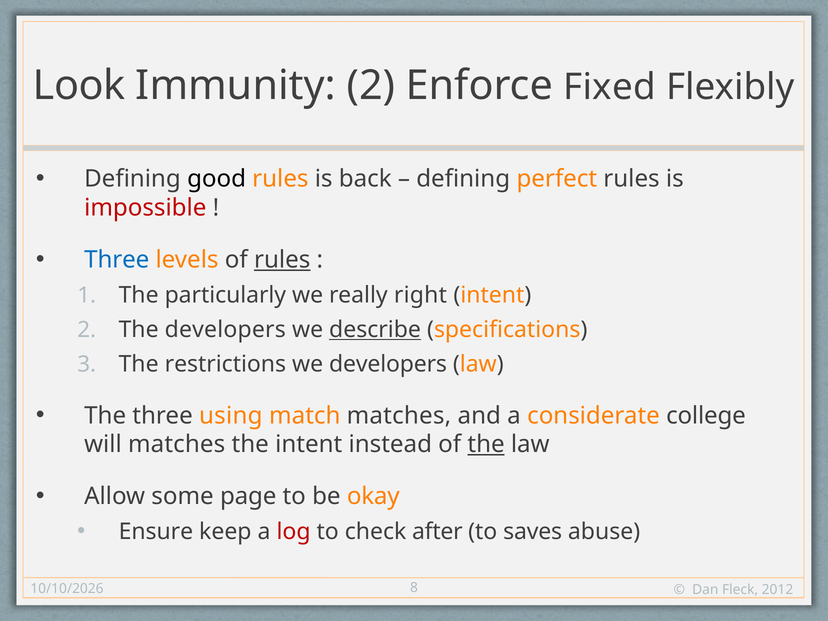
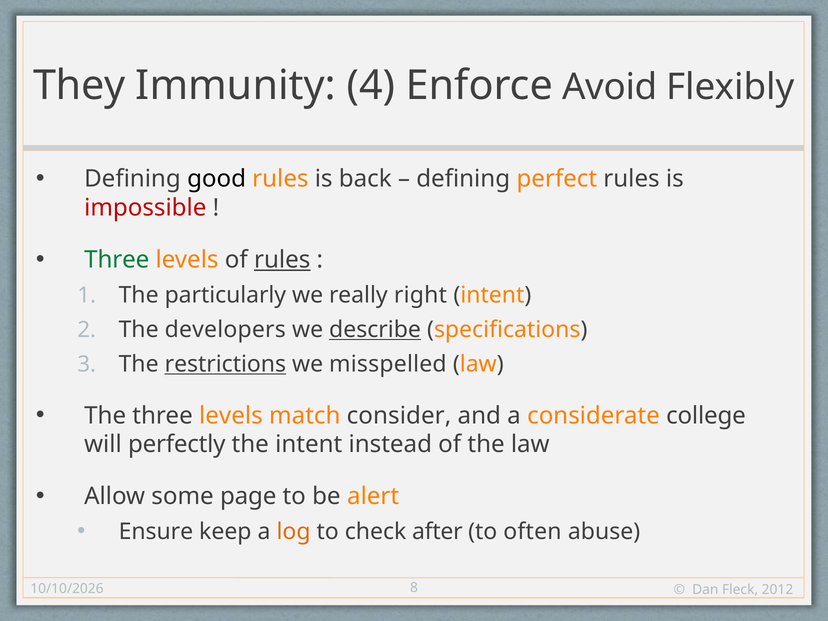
Look: Look -> They (79, 86)
Immunity 2: 2 -> 4 (371, 86)
Fixed: Fixed -> Avoid (610, 87)
Three colour: blue -> green (117, 260)
restrictions underline: none -> present (225, 364)
we developers: developers -> misspelled (388, 364)
The three using: using -> levels (231, 416)
match matches: matches -> consider (399, 416)
will matches: matches -> perfectly (177, 445)
the underline: present -> none (486, 445)
okay: okay -> alert (373, 497)
log colour: red -> orange (294, 532)
saves: saves -> often (532, 532)
